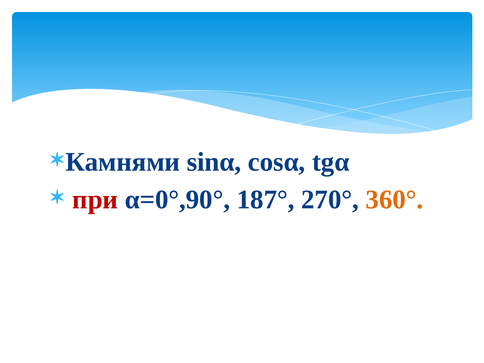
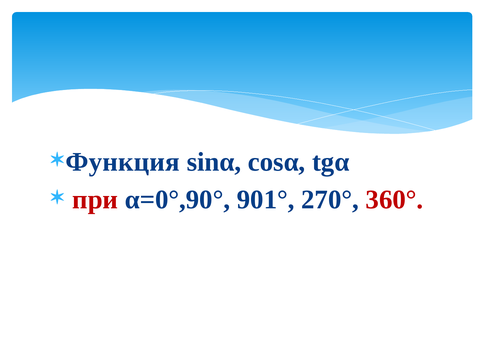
Камнями: Камнями -> Функция (123, 162)
187°: 187° -> 901° (266, 200)
360° colour: orange -> red (395, 200)
